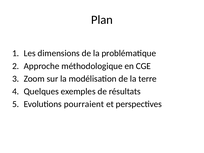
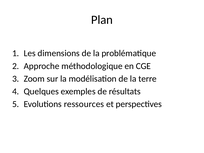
pourraient: pourraient -> ressources (84, 104)
